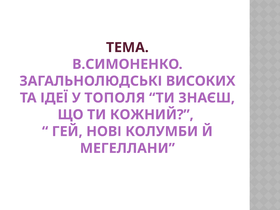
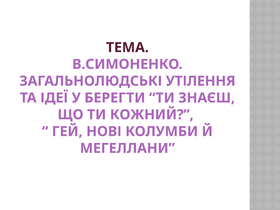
ВИСОКИХ: ВИСОКИХ -> УТІЛЕННЯ (201, 81)
ТОПОЛЯ: ТОПОЛЯ -> БЕРЕГТИ (115, 98)
